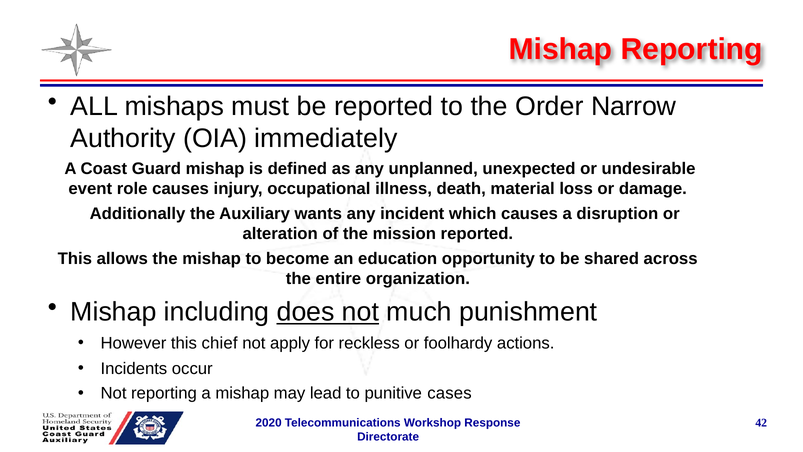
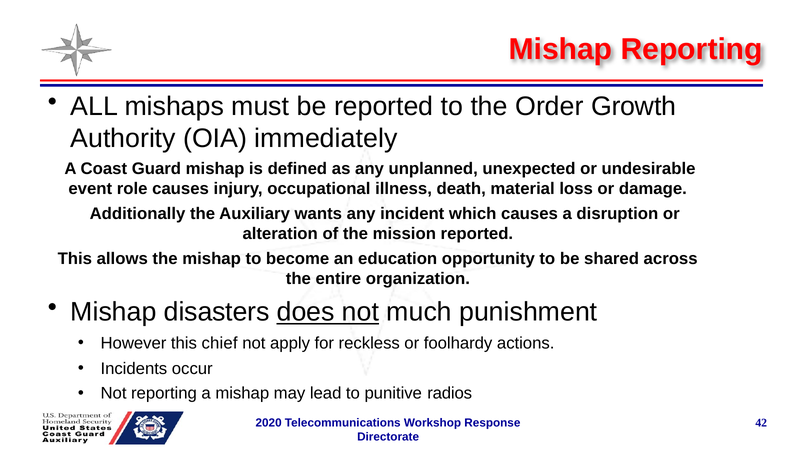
Narrow: Narrow -> Growth (634, 106)
including: including -> disasters (217, 312)
cases: cases -> radios (450, 393)
